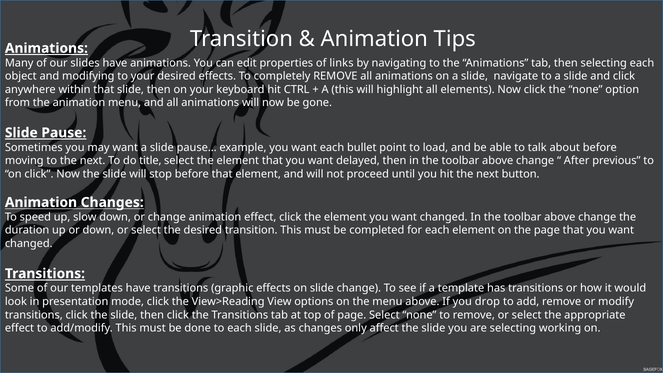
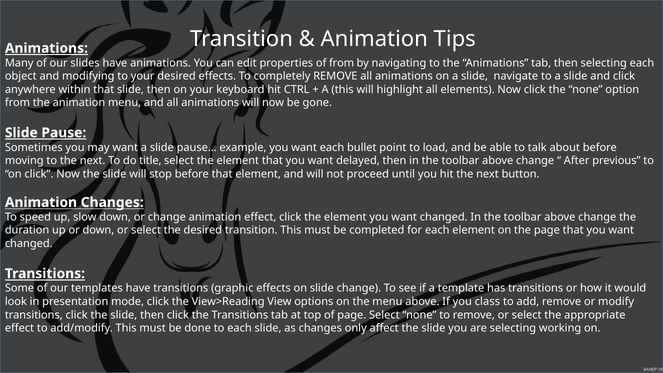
of links: links -> from (342, 63)
drop: drop -> class (487, 302)
